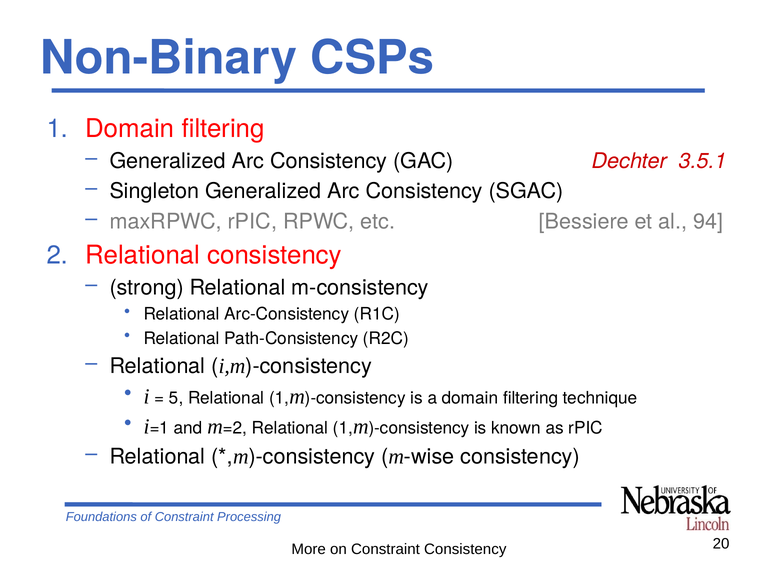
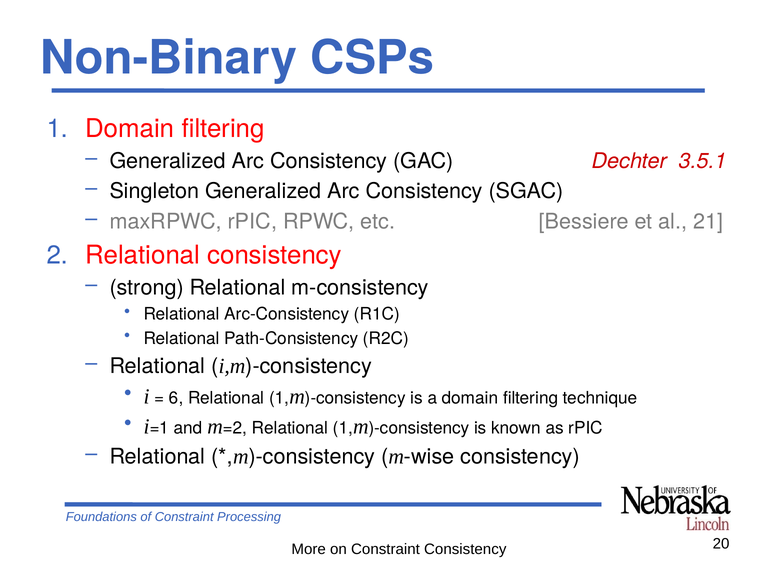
94: 94 -> 21 (708, 221)
5: 5 -> 6 (176, 398)
